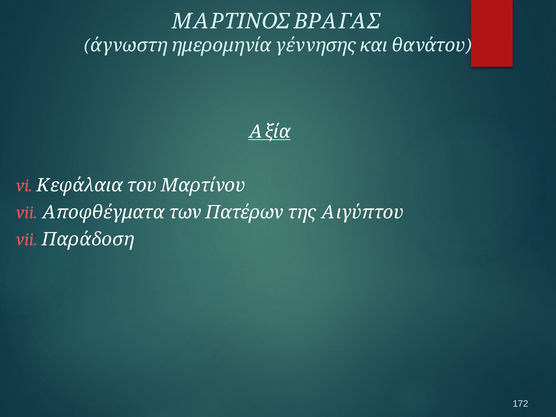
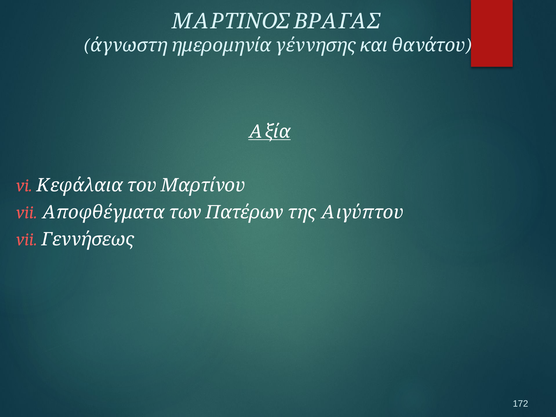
Παράδοση: Παράδοση -> Γεννήσεως (88, 239)
